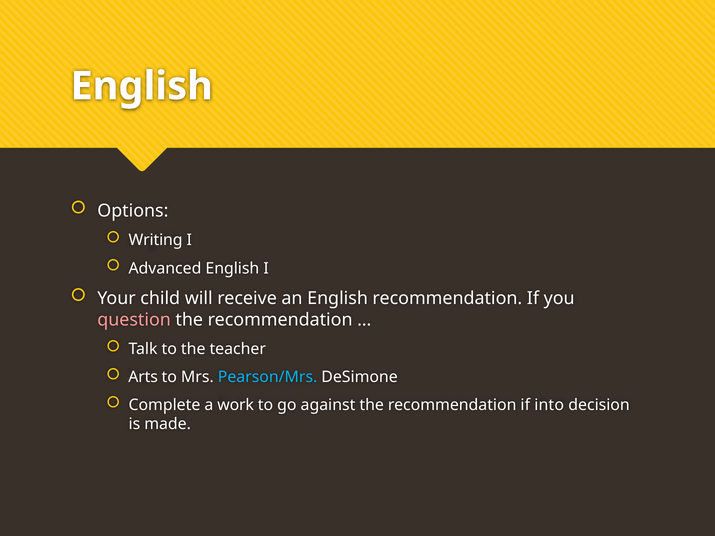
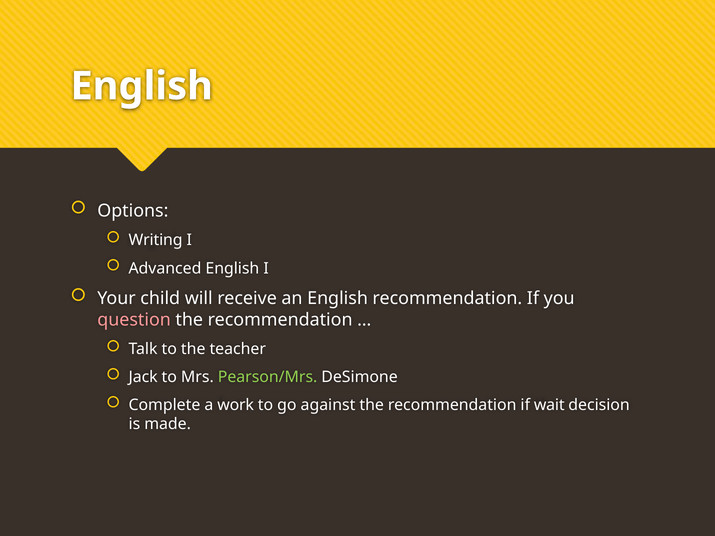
Arts: Arts -> Jack (143, 377)
Pearson/Mrs colour: light blue -> light green (268, 377)
into: into -> wait (549, 405)
